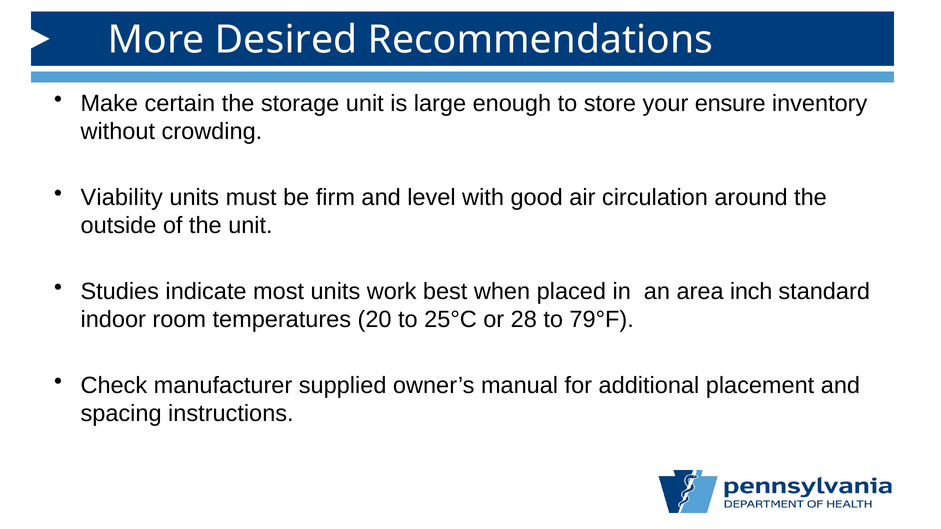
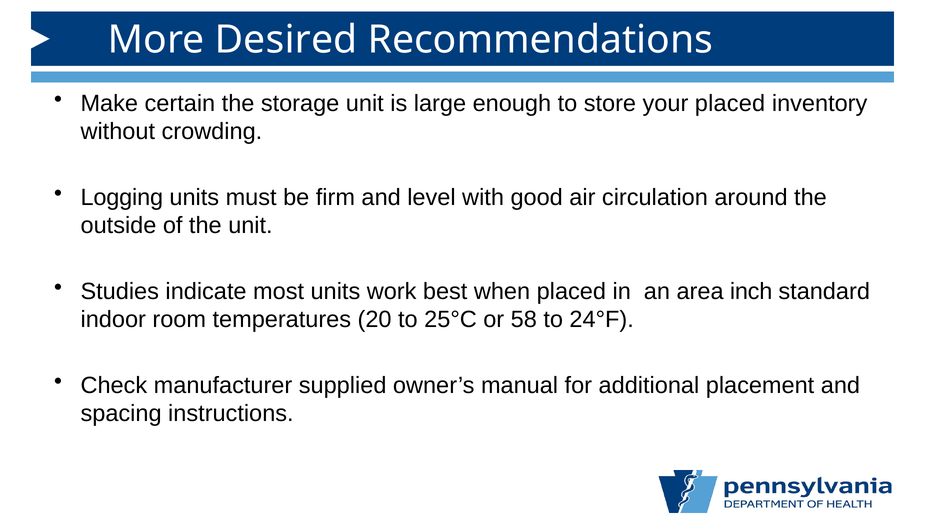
your ensure: ensure -> placed (730, 103)
Viability: Viability -> Logging (122, 197)
28: 28 -> 58 (524, 320)
79°F: 79°F -> 24°F (602, 320)
